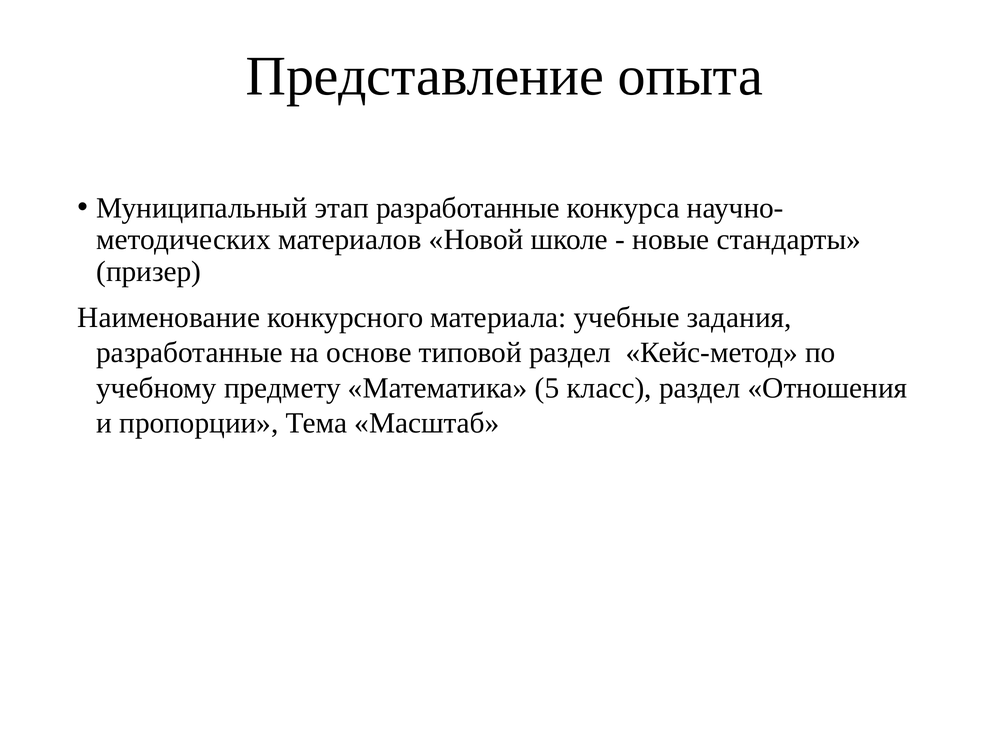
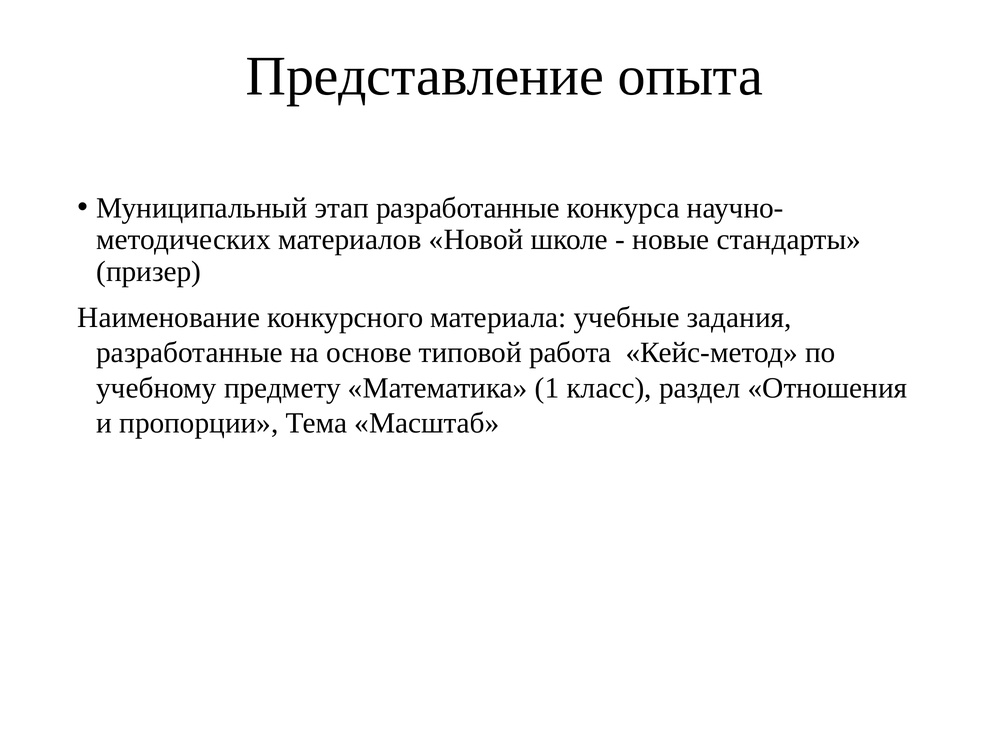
типовой раздел: раздел -> работа (570, 353)
5: 5 -> 1 (547, 388)
